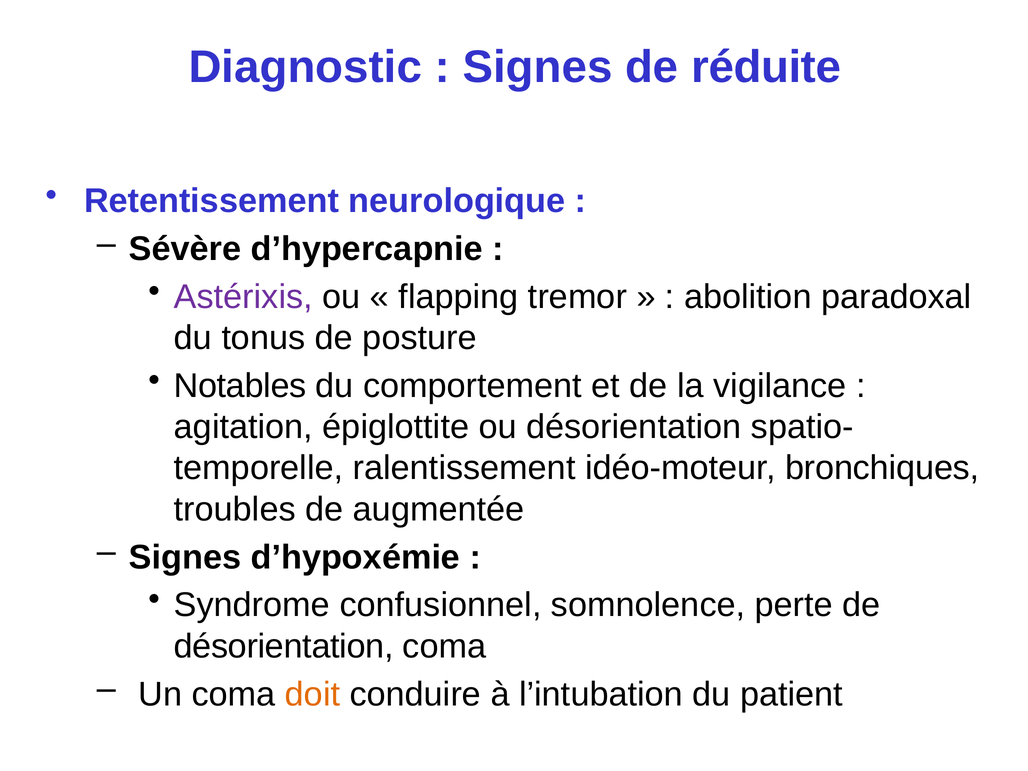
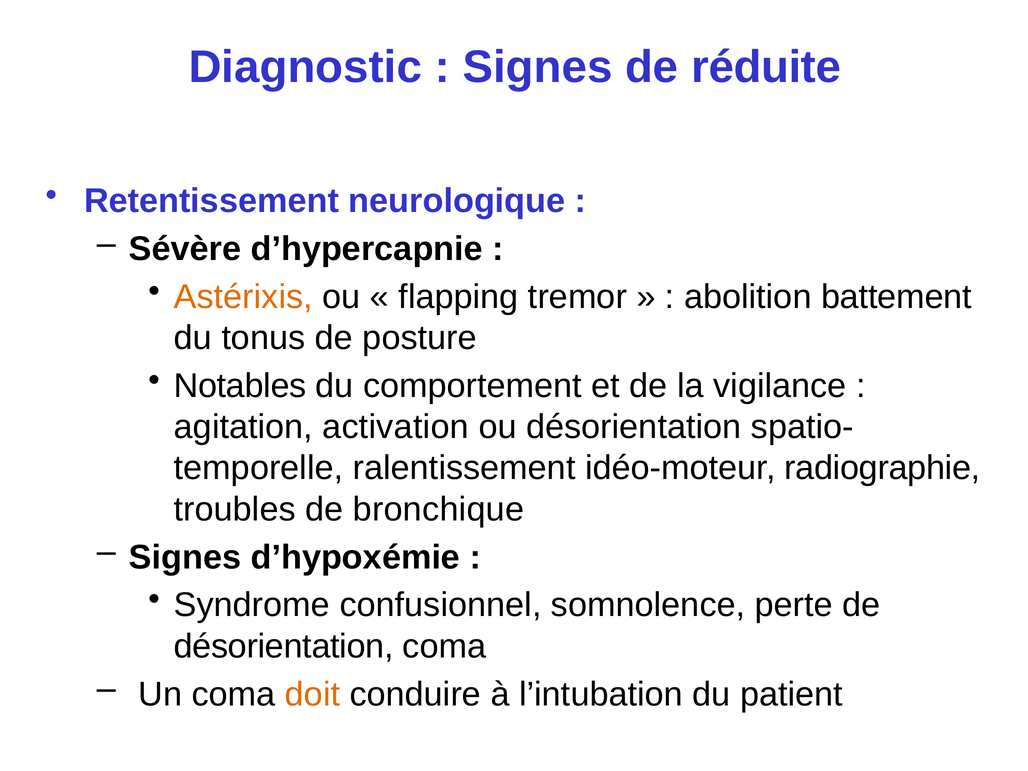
Astérixis colour: purple -> orange (243, 297)
paradoxal: paradoxal -> battement (896, 297)
épiglottite: épiglottite -> activation (396, 427)
bronchiques: bronchiques -> radiographie (882, 468)
augmentée: augmentée -> bronchique (439, 509)
